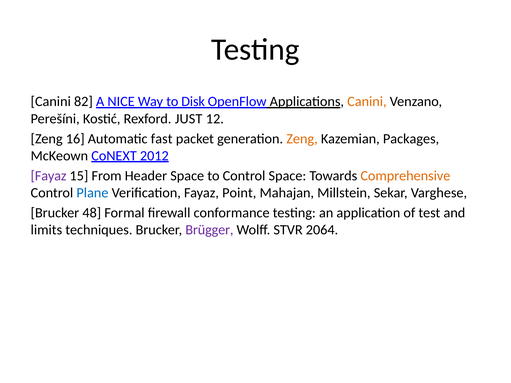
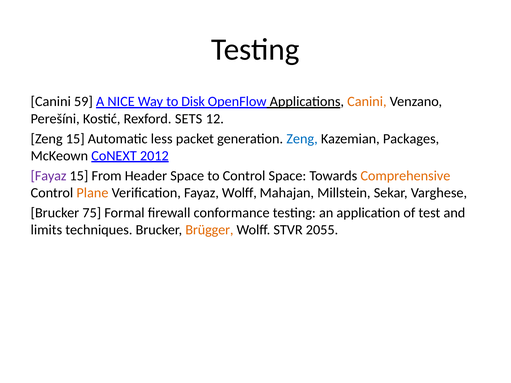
82: 82 -> 59 (83, 101)
JUST: JUST -> SETS (189, 119)
Zeng 16: 16 -> 15 (75, 139)
fast: fast -> less (162, 139)
Zeng colour: orange -> blue (302, 139)
Plane colour: blue -> orange (92, 193)
Fayaz Point: Point -> Wolff (239, 193)
48: 48 -> 75 (92, 213)
Brügger colour: purple -> orange (209, 230)
2064: 2064 -> 2055 (322, 230)
